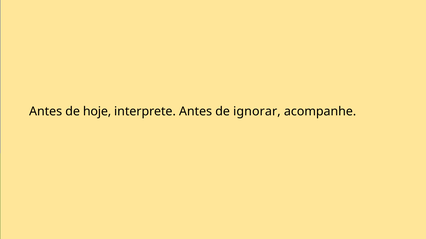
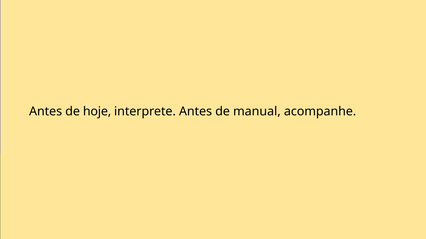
ignorar: ignorar -> manual (257, 112)
